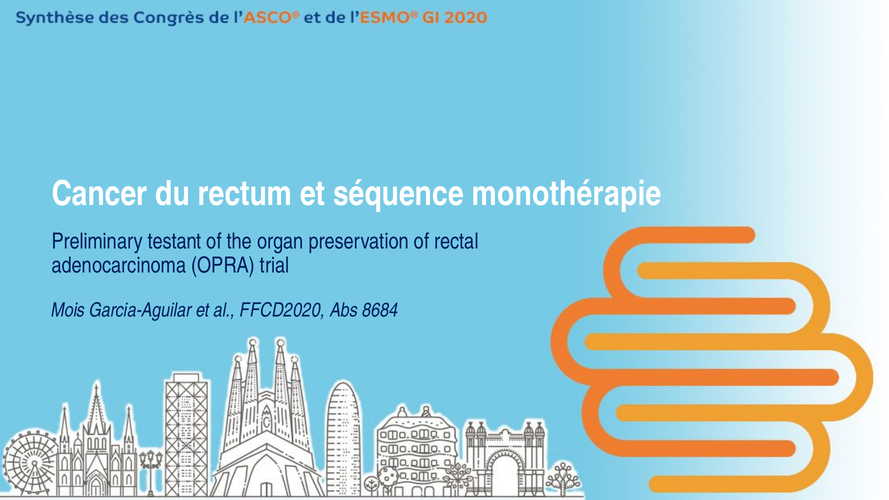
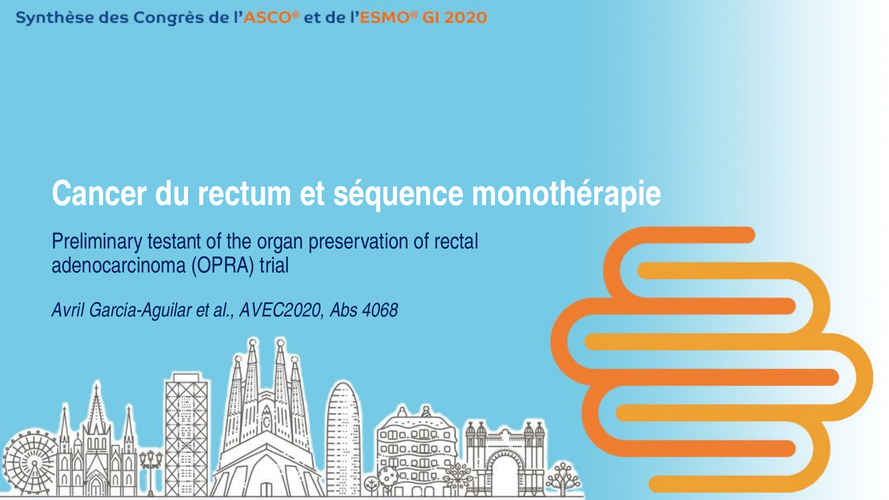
Mois: Mois -> Avril (68, 310)
FFCD2020: FFCD2020 -> AVEC2020 (283, 310)
8684: 8684 -> 4068 (380, 310)
